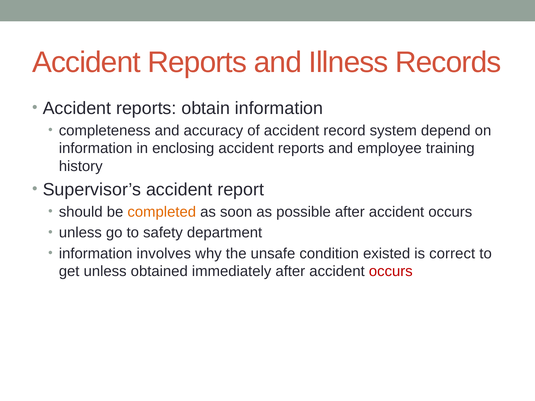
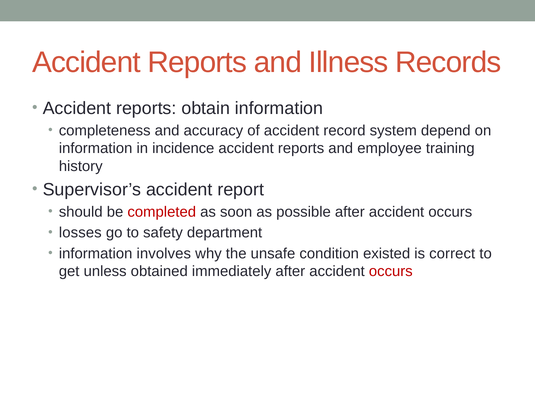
enclosing: enclosing -> incidence (183, 148)
completed colour: orange -> red (162, 212)
unless: unless -> losses (80, 233)
